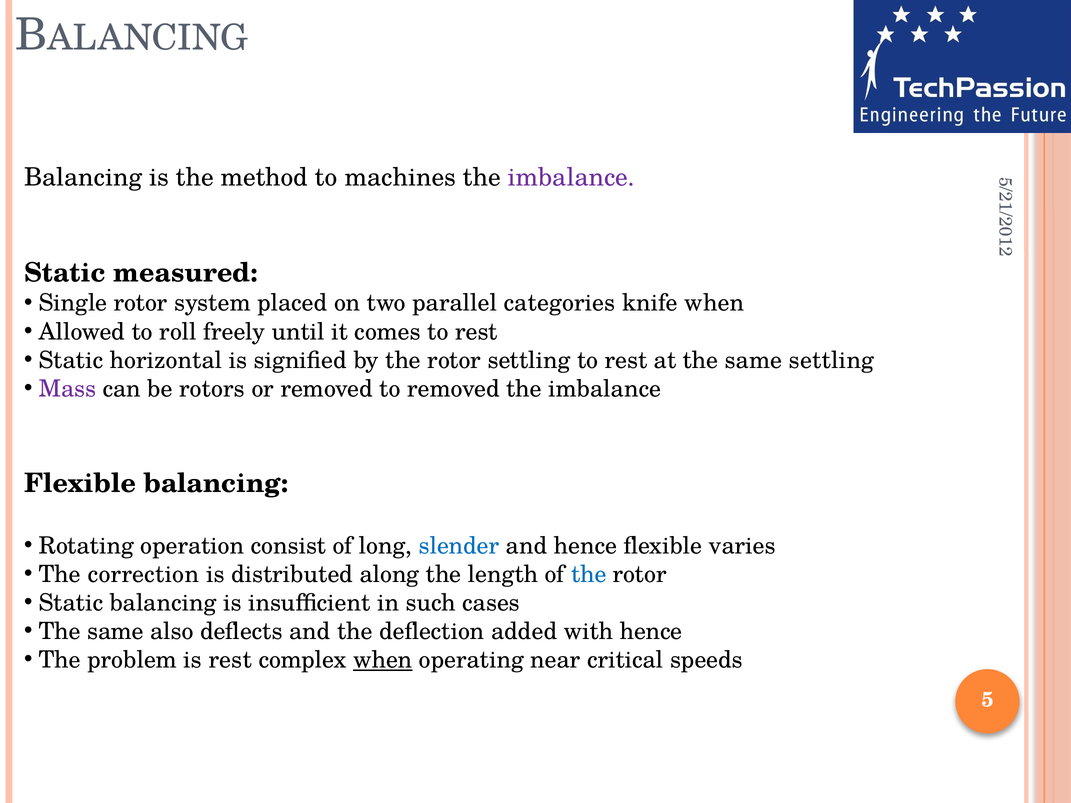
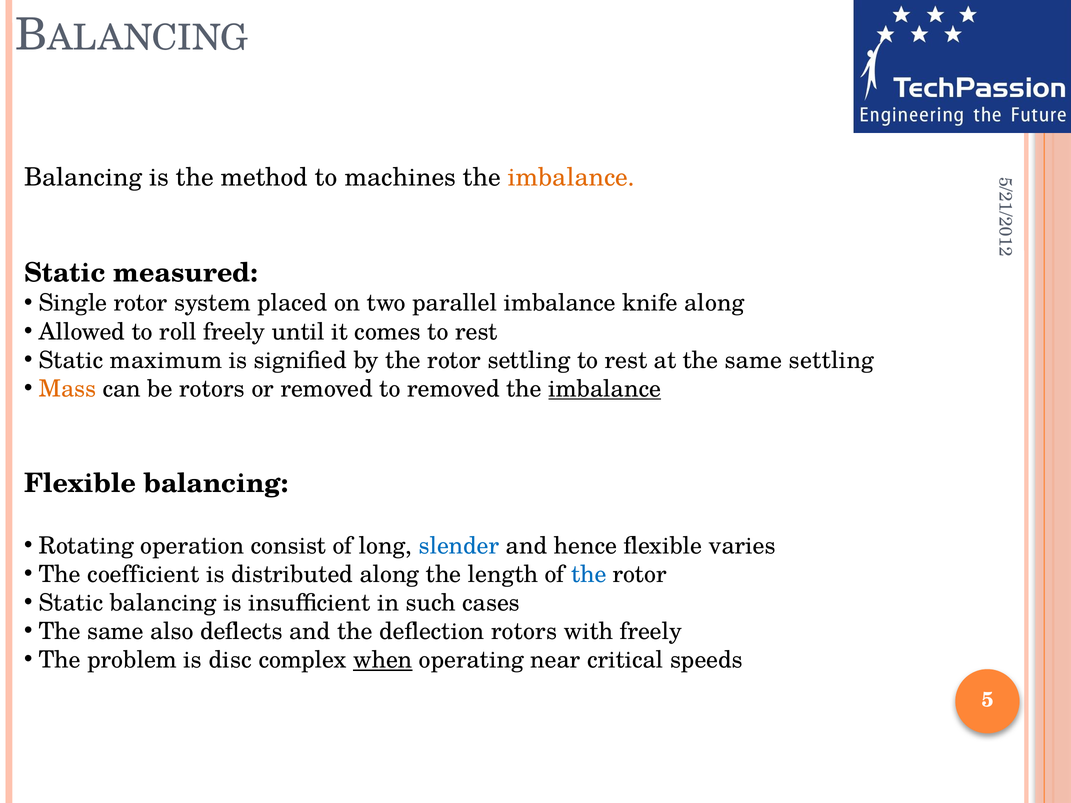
imbalance colour: purple -> orange (571, 178)
parallel categories: categories -> imbalance (560, 303)
knife when: when -> along (714, 303)
horizontal: horizontal -> maximum (166, 360)
Mass colour: purple -> orange (67, 389)
imbalance underline: none -> present (605, 389)
correction: correction -> coefficient (144, 574)
deflection added: added -> rotors (524, 632)
with hence: hence -> freely (651, 632)
is rest: rest -> disc (230, 660)
